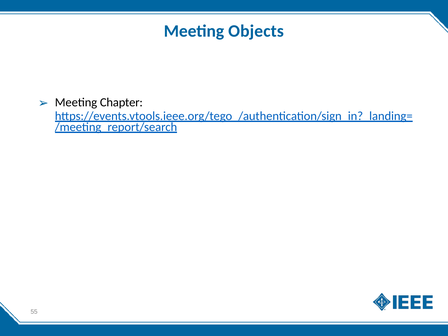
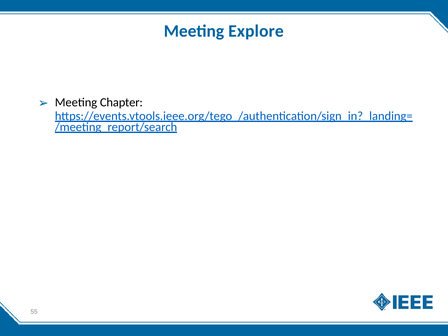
Objects: Objects -> Explore (256, 31)
